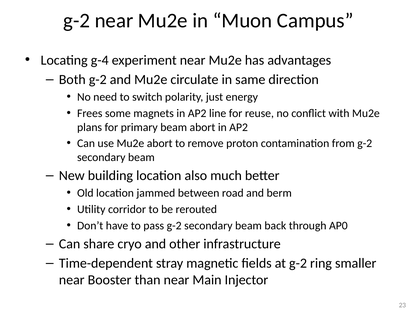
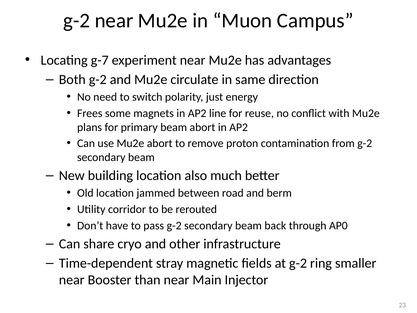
g-4: g-4 -> g-7 (100, 60)
